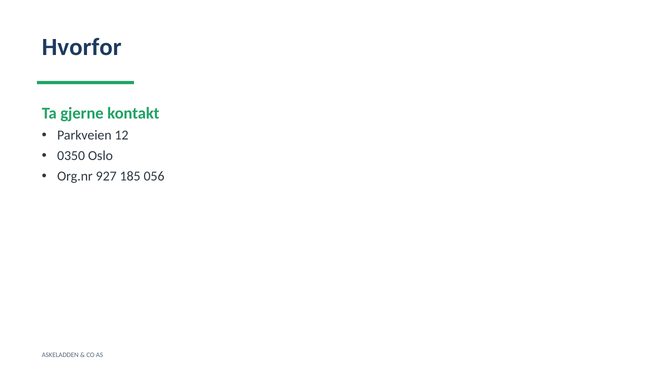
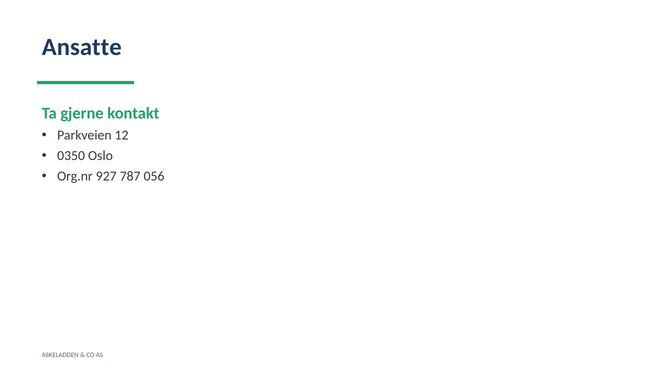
Hvorfor: Hvorfor -> Ansatte (82, 47)
185: 185 -> 787 (130, 176)
